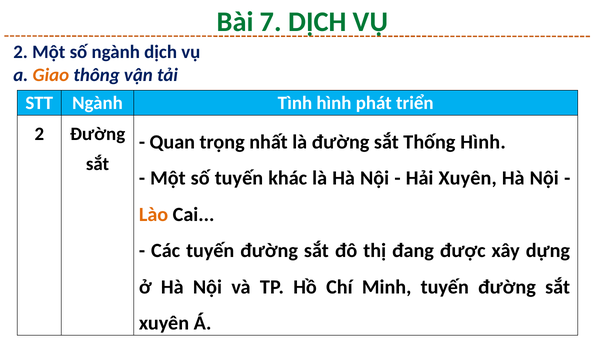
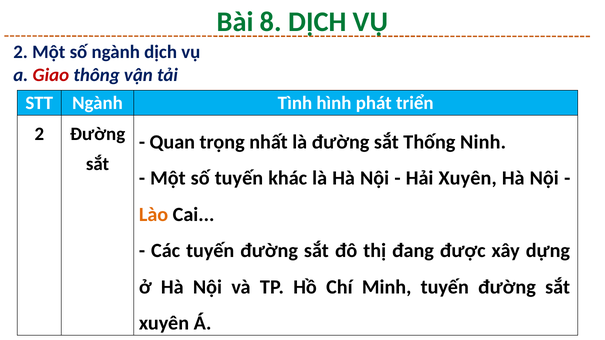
7: 7 -> 8 (271, 22)
Giao colour: orange -> red (51, 75)
Thống Hình: Hình -> Ninh (483, 142)
